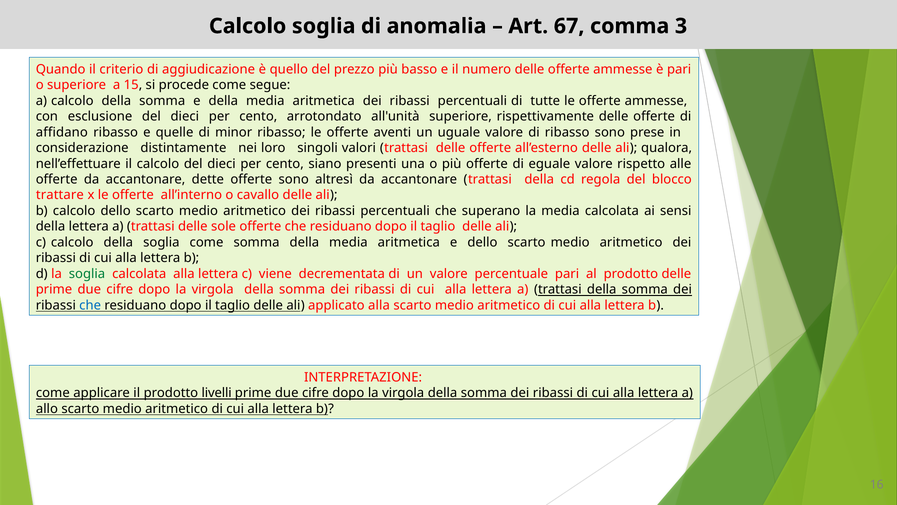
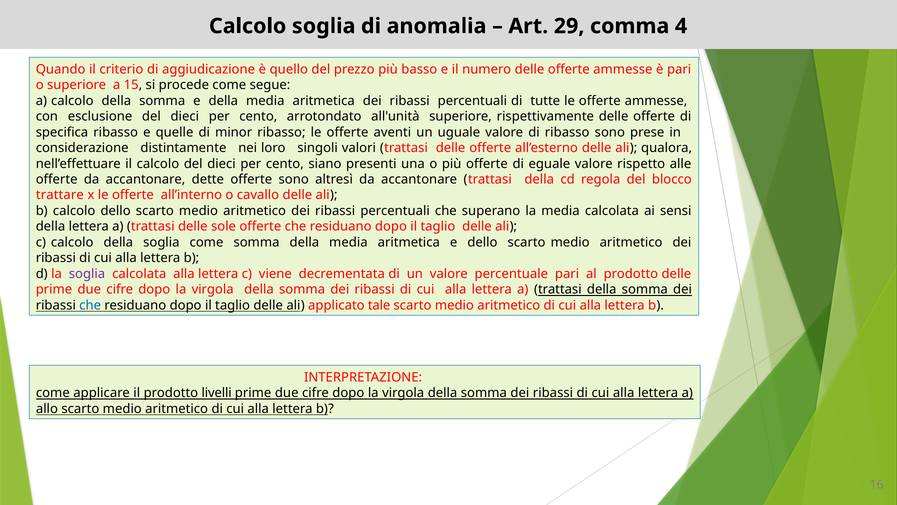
67: 67 -> 29 (569, 26)
3: 3 -> 4 (681, 26)
affidano: affidano -> specifica (62, 132)
soglia colour: green -> purple (87, 274)
applicato alla: alla -> tale (379, 305)
